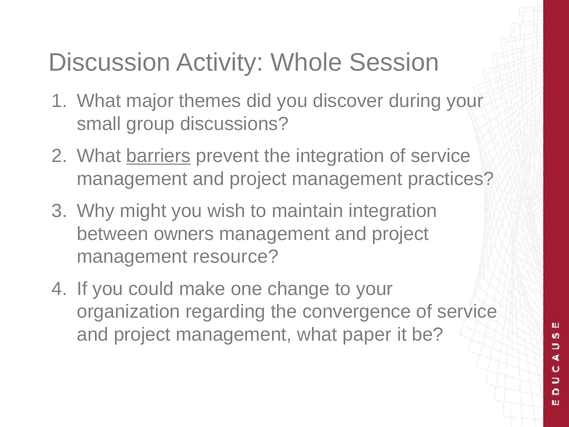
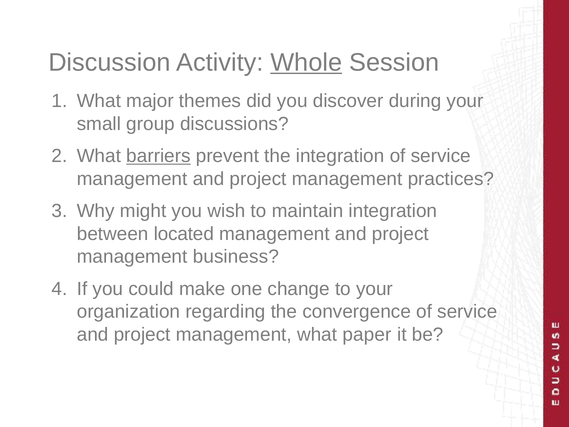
Whole underline: none -> present (306, 62)
owners: owners -> located (184, 234)
resource: resource -> business (236, 256)
